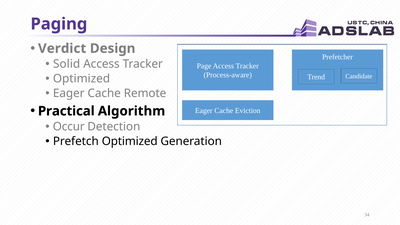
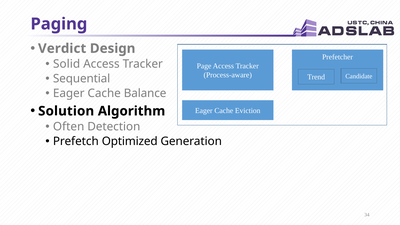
Optimized: Optimized -> Sequential (82, 79)
Remote: Remote -> Balance (145, 93)
Practical: Practical -> Solution (66, 111)
Occur: Occur -> Often (69, 127)
